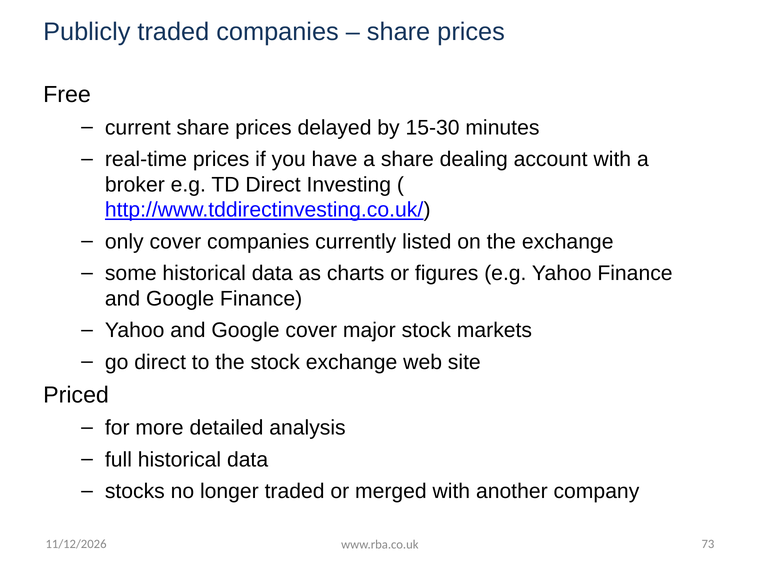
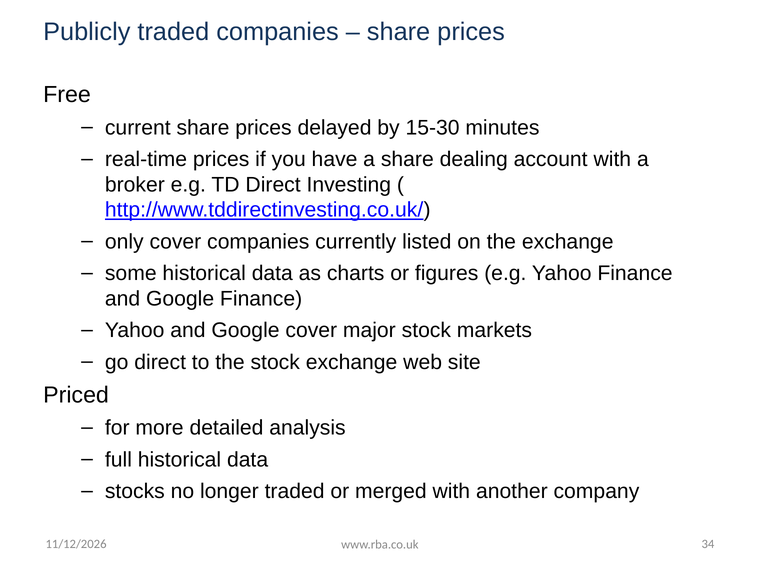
73: 73 -> 34 (708, 544)
